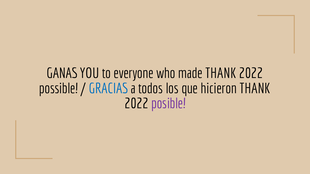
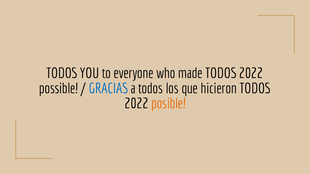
GANAS: GANAS -> TODOS (62, 74)
made THANK: THANK -> TODOS (221, 74)
hicieron THANK: THANK -> TODOS (255, 89)
posible colour: purple -> orange (168, 104)
